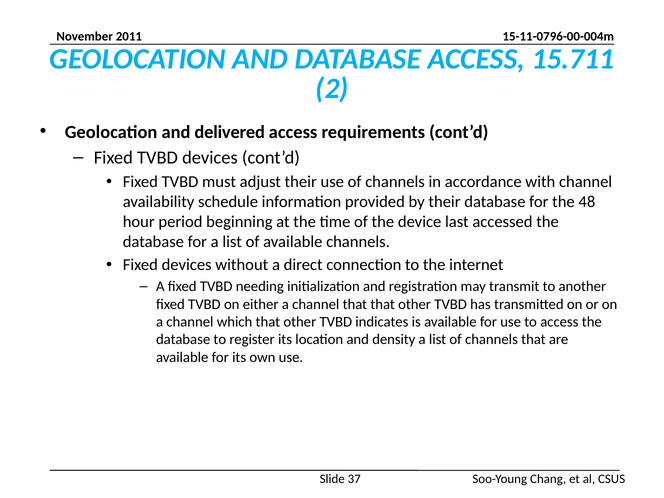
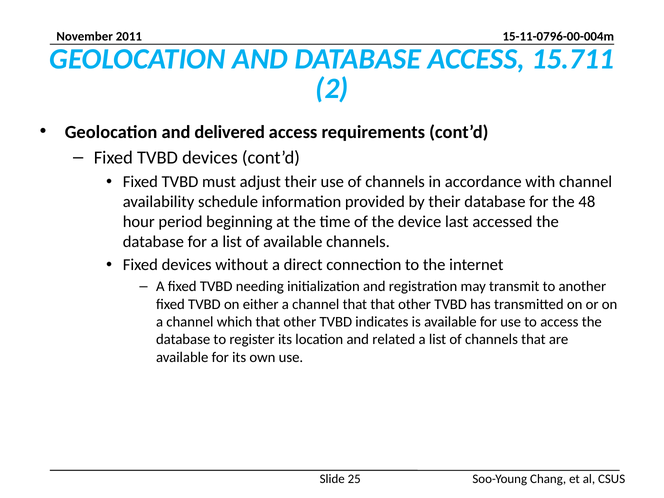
density: density -> related (394, 340)
37: 37 -> 25 (354, 479)
